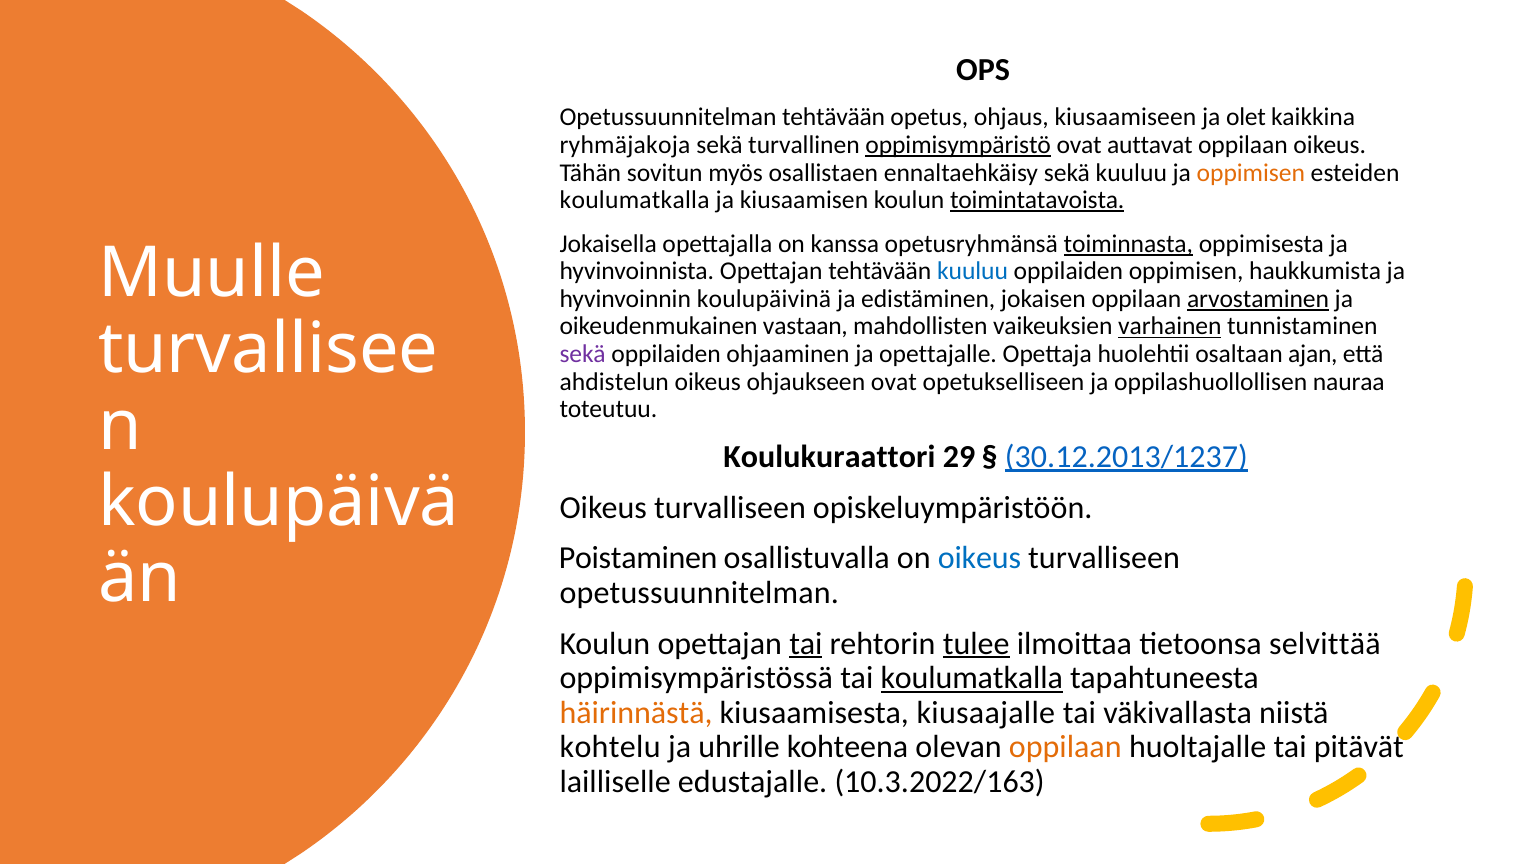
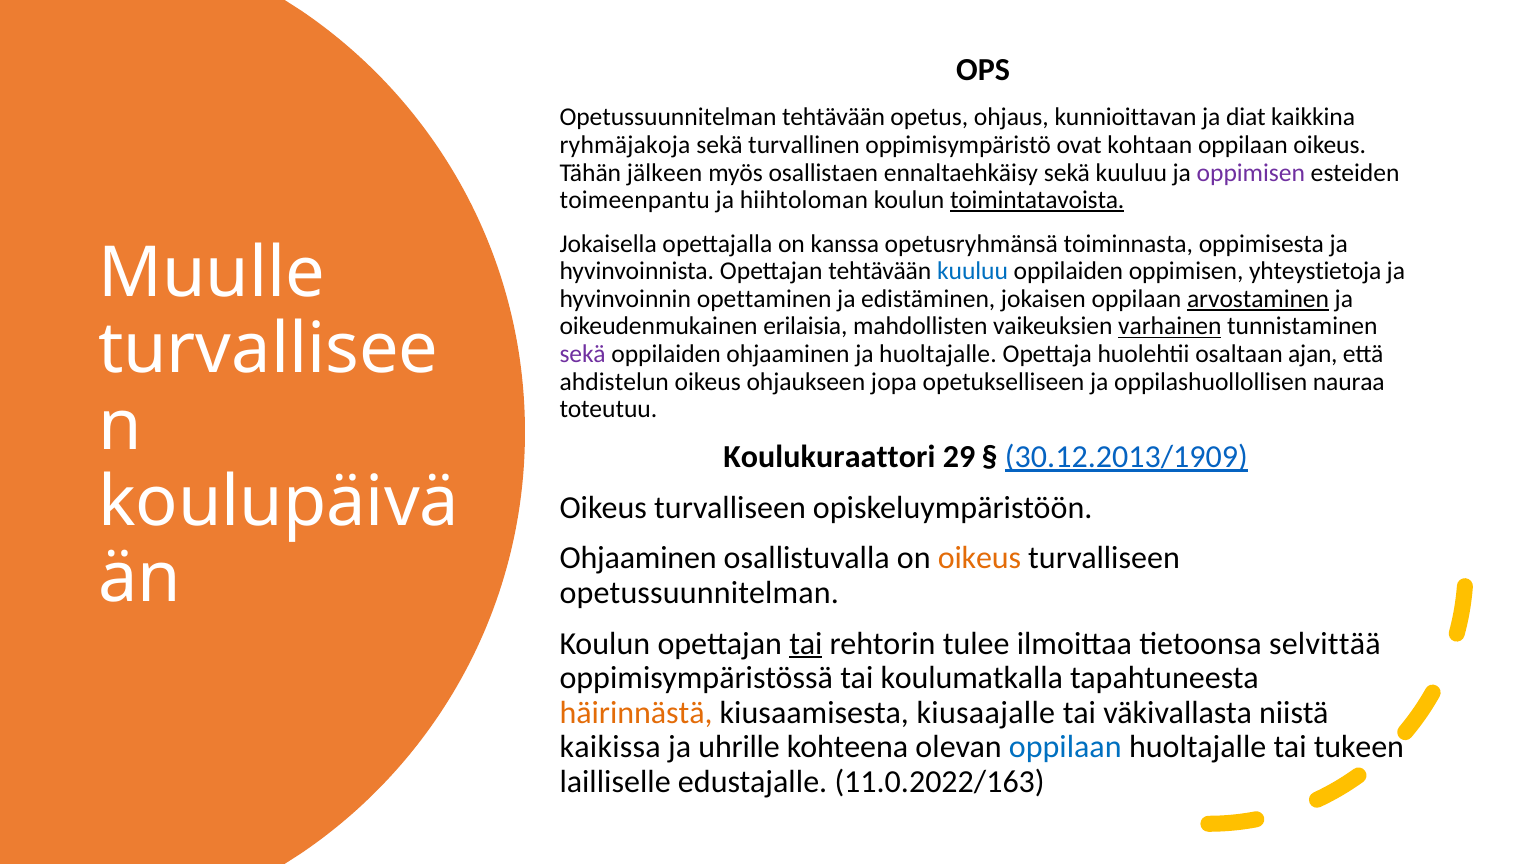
kiusaamiseen: kiusaamiseen -> kunnioittavan (1126, 118)
olet: olet -> diat (1246, 118)
oppimisympäristö underline: present -> none (958, 145)
auttavat: auttavat -> kohtaan (1150, 145)
sovitun: sovitun -> jälkeen (665, 173)
oppimisen colour: orange -> purple (1251, 173)
koulumatkalla: koulumatkalla -> toimeenpantu (635, 200)
kiusaamisen: kiusaamisen -> hiihtoloman (804, 200)
toiminnasta underline: present -> none (1128, 244)
haukkumista: haukkumista -> yhteystietoja (1315, 271)
koulupäivinä: koulupäivinä -> opettaminen (764, 299)
vastaan: vastaan -> erilaisia (805, 327)
ja opettajalle: opettajalle -> huoltajalle (938, 354)
ohjaukseen ovat: ovat -> jopa (894, 382)
30.12.2013/1237: 30.12.2013/1237 -> 30.12.2013/1909 (1126, 457)
Poistaminen: Poistaminen -> Ohjaaminen (638, 558)
oikeus colour: blue -> orange (979, 558)
tulee underline: present -> none (976, 643)
koulumatkalla underline: present -> none (972, 678)
kohtelu: kohtelu -> kaikissa (610, 747)
oppilaan colour: orange -> blue (1065, 747)
pitävät: pitävät -> tukeen (1359, 747)
10.3.2022/163: 10.3.2022/163 -> 11.0.2022/163 (940, 782)
